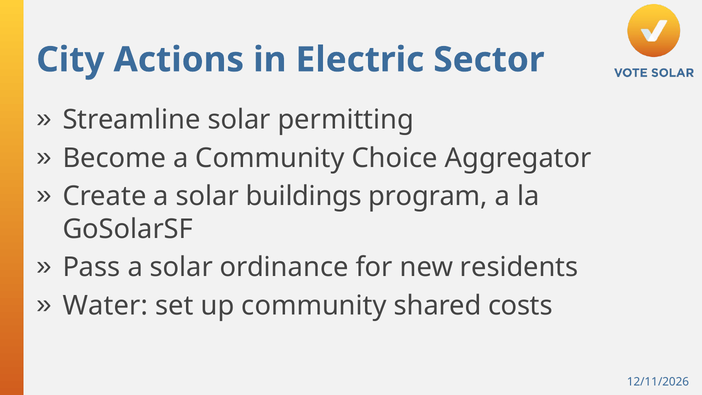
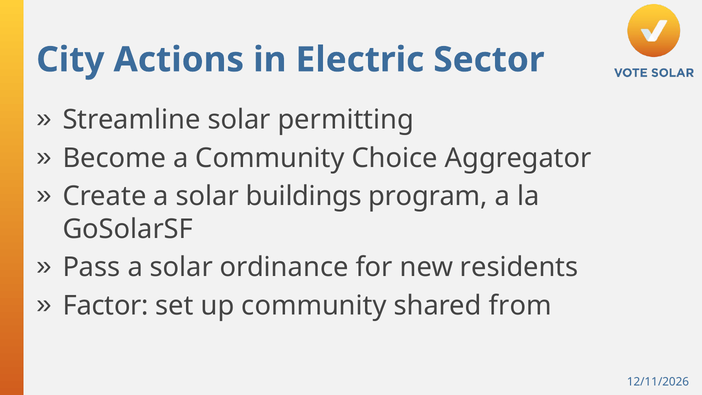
Water: Water -> Factor (106, 306)
costs: costs -> from (520, 306)
